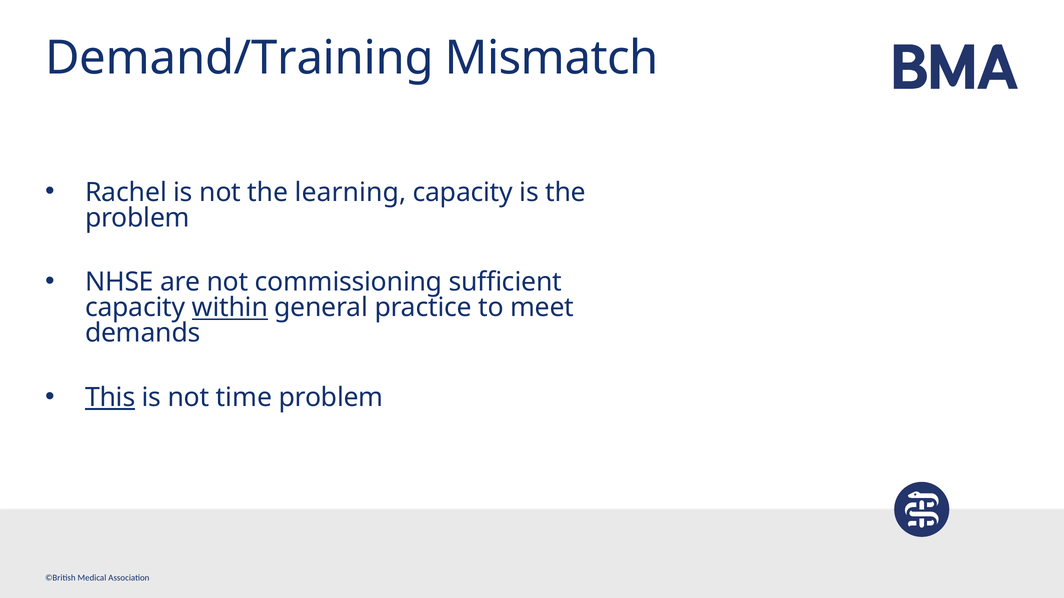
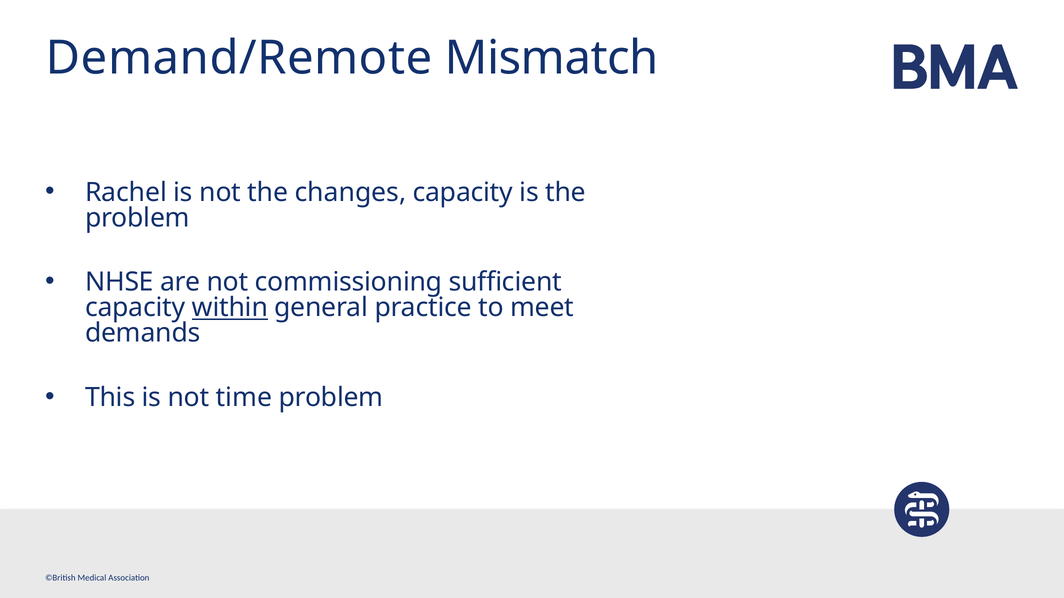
Demand/Training: Demand/Training -> Demand/Remote (239, 58)
learning: learning -> changes (350, 192)
This underline: present -> none (110, 398)
